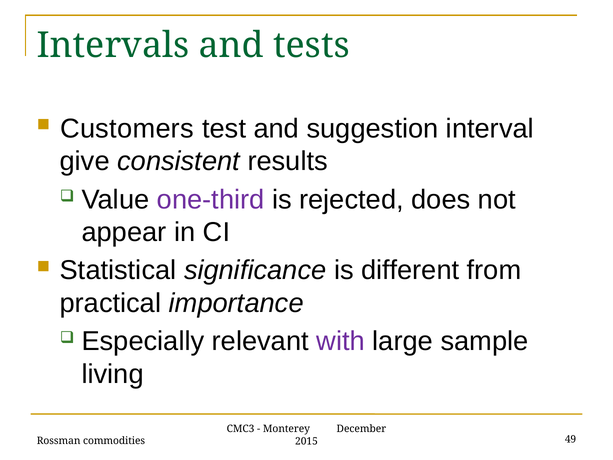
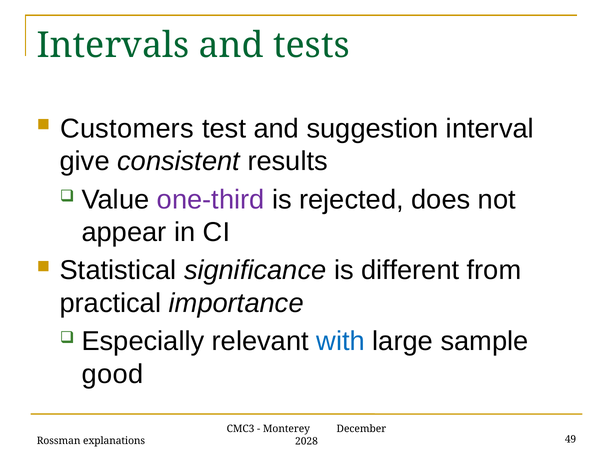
with colour: purple -> blue (341, 341)
living: living -> good (113, 374)
commodities: commodities -> explanations (114, 441)
2015: 2015 -> 2028 (306, 441)
